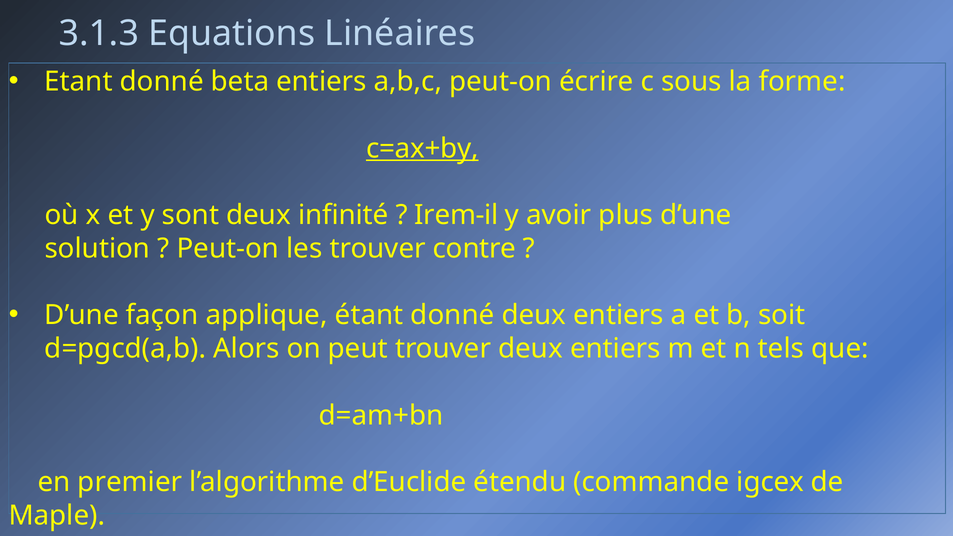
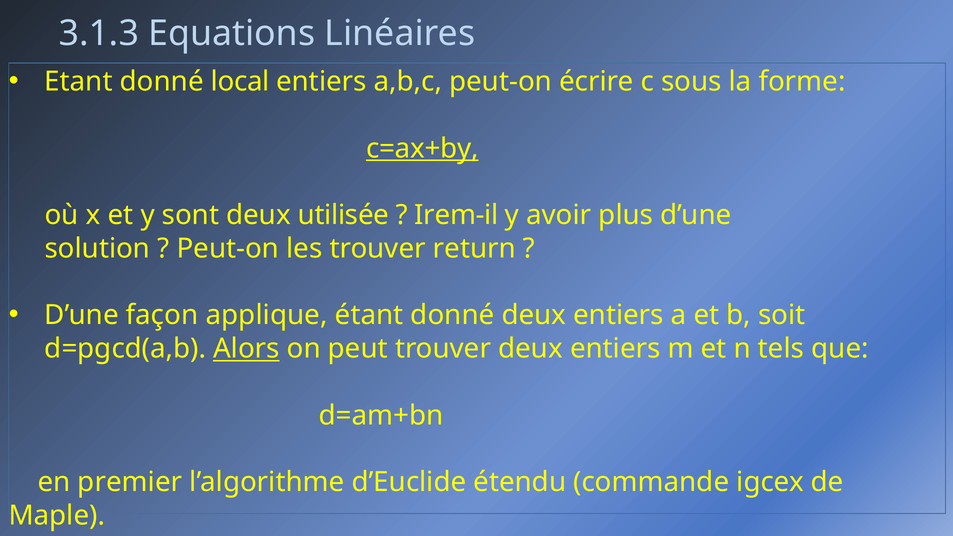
beta: beta -> local (240, 82)
infinité: infinité -> utilisée (343, 215)
contre: contre -> return (474, 249)
Alors underline: none -> present (246, 349)
